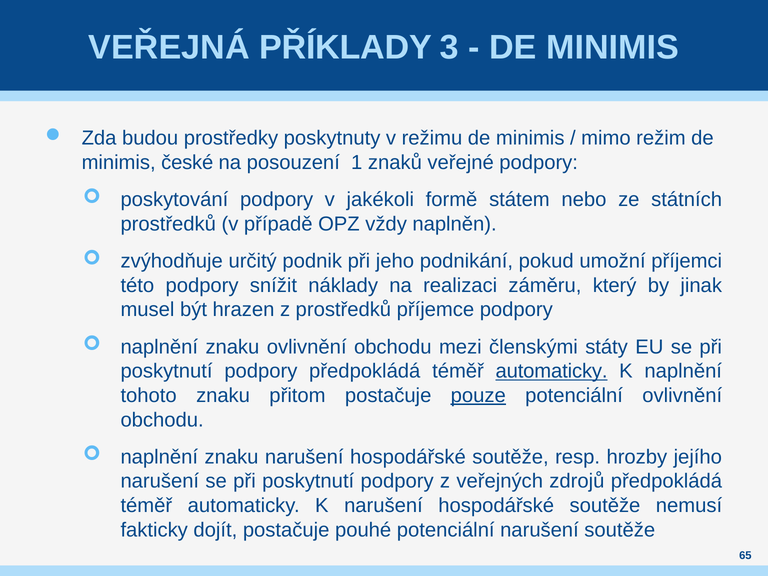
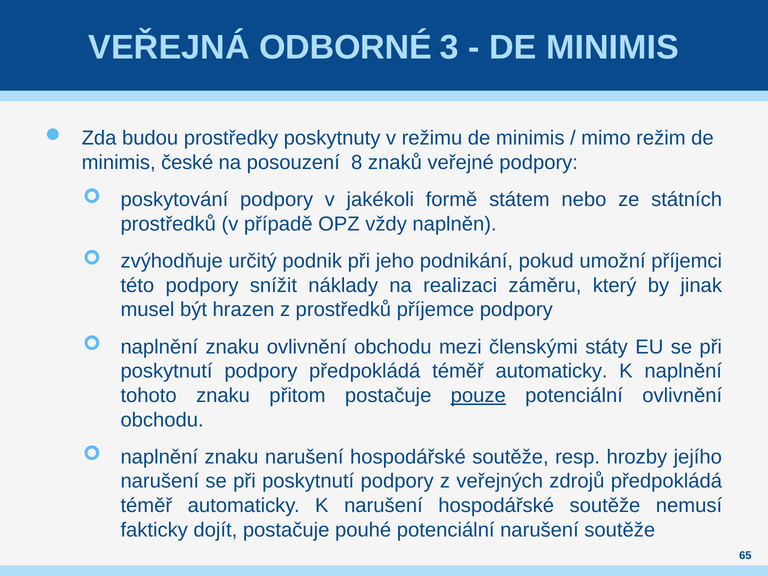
PŘÍKLADY: PŘÍKLADY -> ODBORNÉ (346, 48)
1: 1 -> 8 (357, 163)
automaticky underline: present -> none (552, 371)
